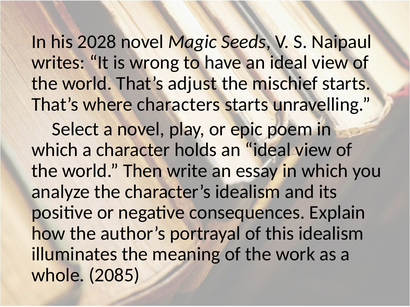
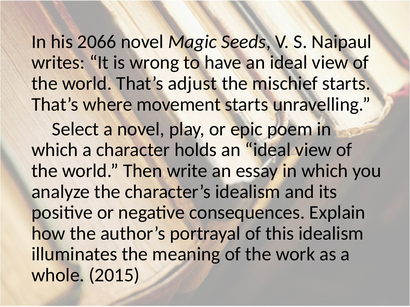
2028: 2028 -> 2066 (97, 42)
characters: characters -> movement (179, 104)
2085: 2085 -> 2015 (114, 276)
